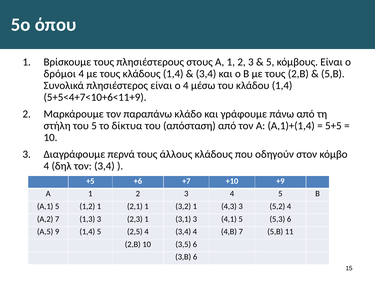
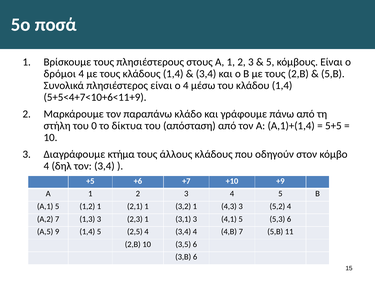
όπου: όπου -> ποσά (56, 25)
του 5: 5 -> 0 (94, 126)
περνά: περνά -> κτήμα (121, 154)
